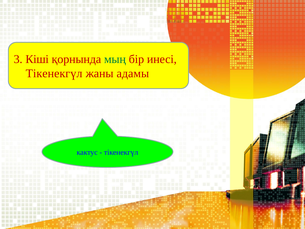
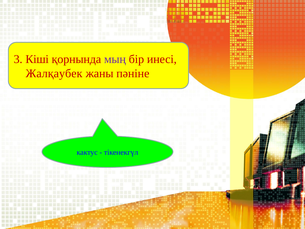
мың colour: green -> purple (115, 59)
Тікенекгүл: Тікенекгүл -> Жалқаубек (54, 73)
адамы: адамы -> пәніне (133, 73)
